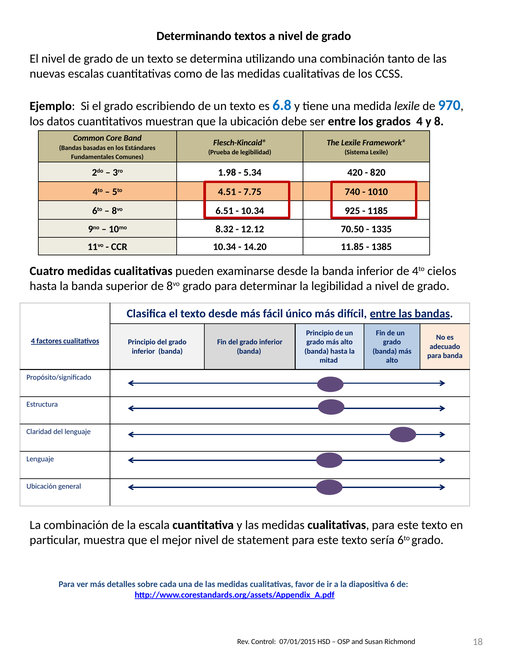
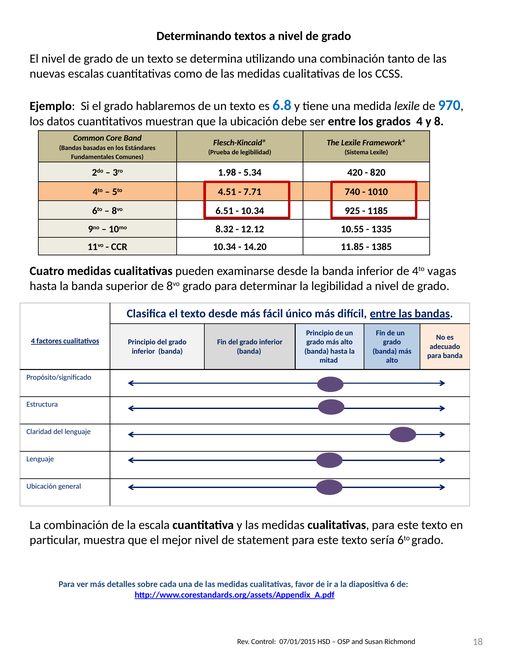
escribiendo: escribiendo -> hablaremos (166, 106)
7.75: 7.75 -> 7.71 (253, 192)
70.50: 70.50 -> 10.55 (352, 229)
cielos: cielos -> vagas (442, 271)
